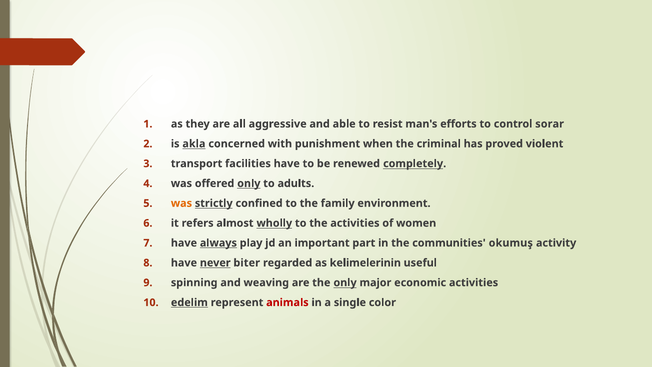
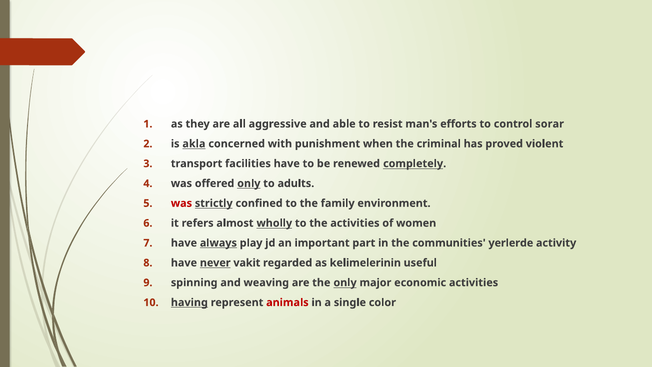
was colour: orange -> red (181, 203)
okumuş: okumuş -> yerlerde (511, 243)
biter: biter -> vakit (247, 263)
edelim: edelim -> having (189, 302)
